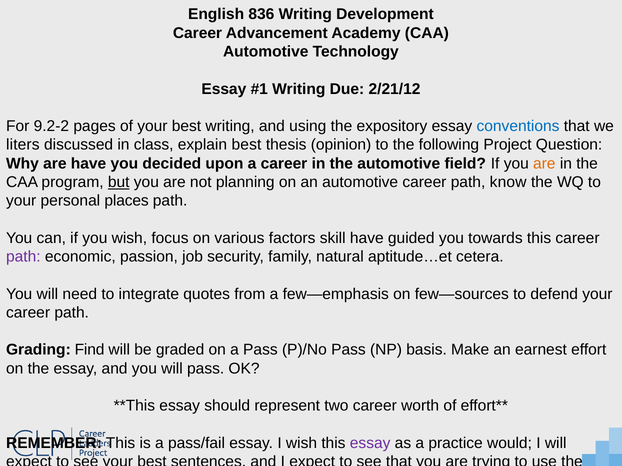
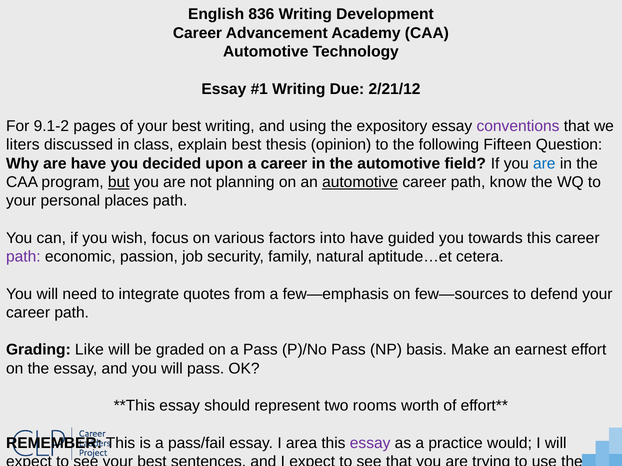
9.2-2: 9.2-2 -> 9.1-2 (51, 126)
conventions colour: blue -> purple (518, 126)
Project: Project -> Fifteen (507, 145)
are colour: orange -> blue (544, 164)
automotive underline: none -> present (360, 182)
skill: skill -> into (333, 238)
Find: Find -> Like (89, 350)
two career: career -> rooms (375, 406)
I wish: wish -> area (302, 444)
